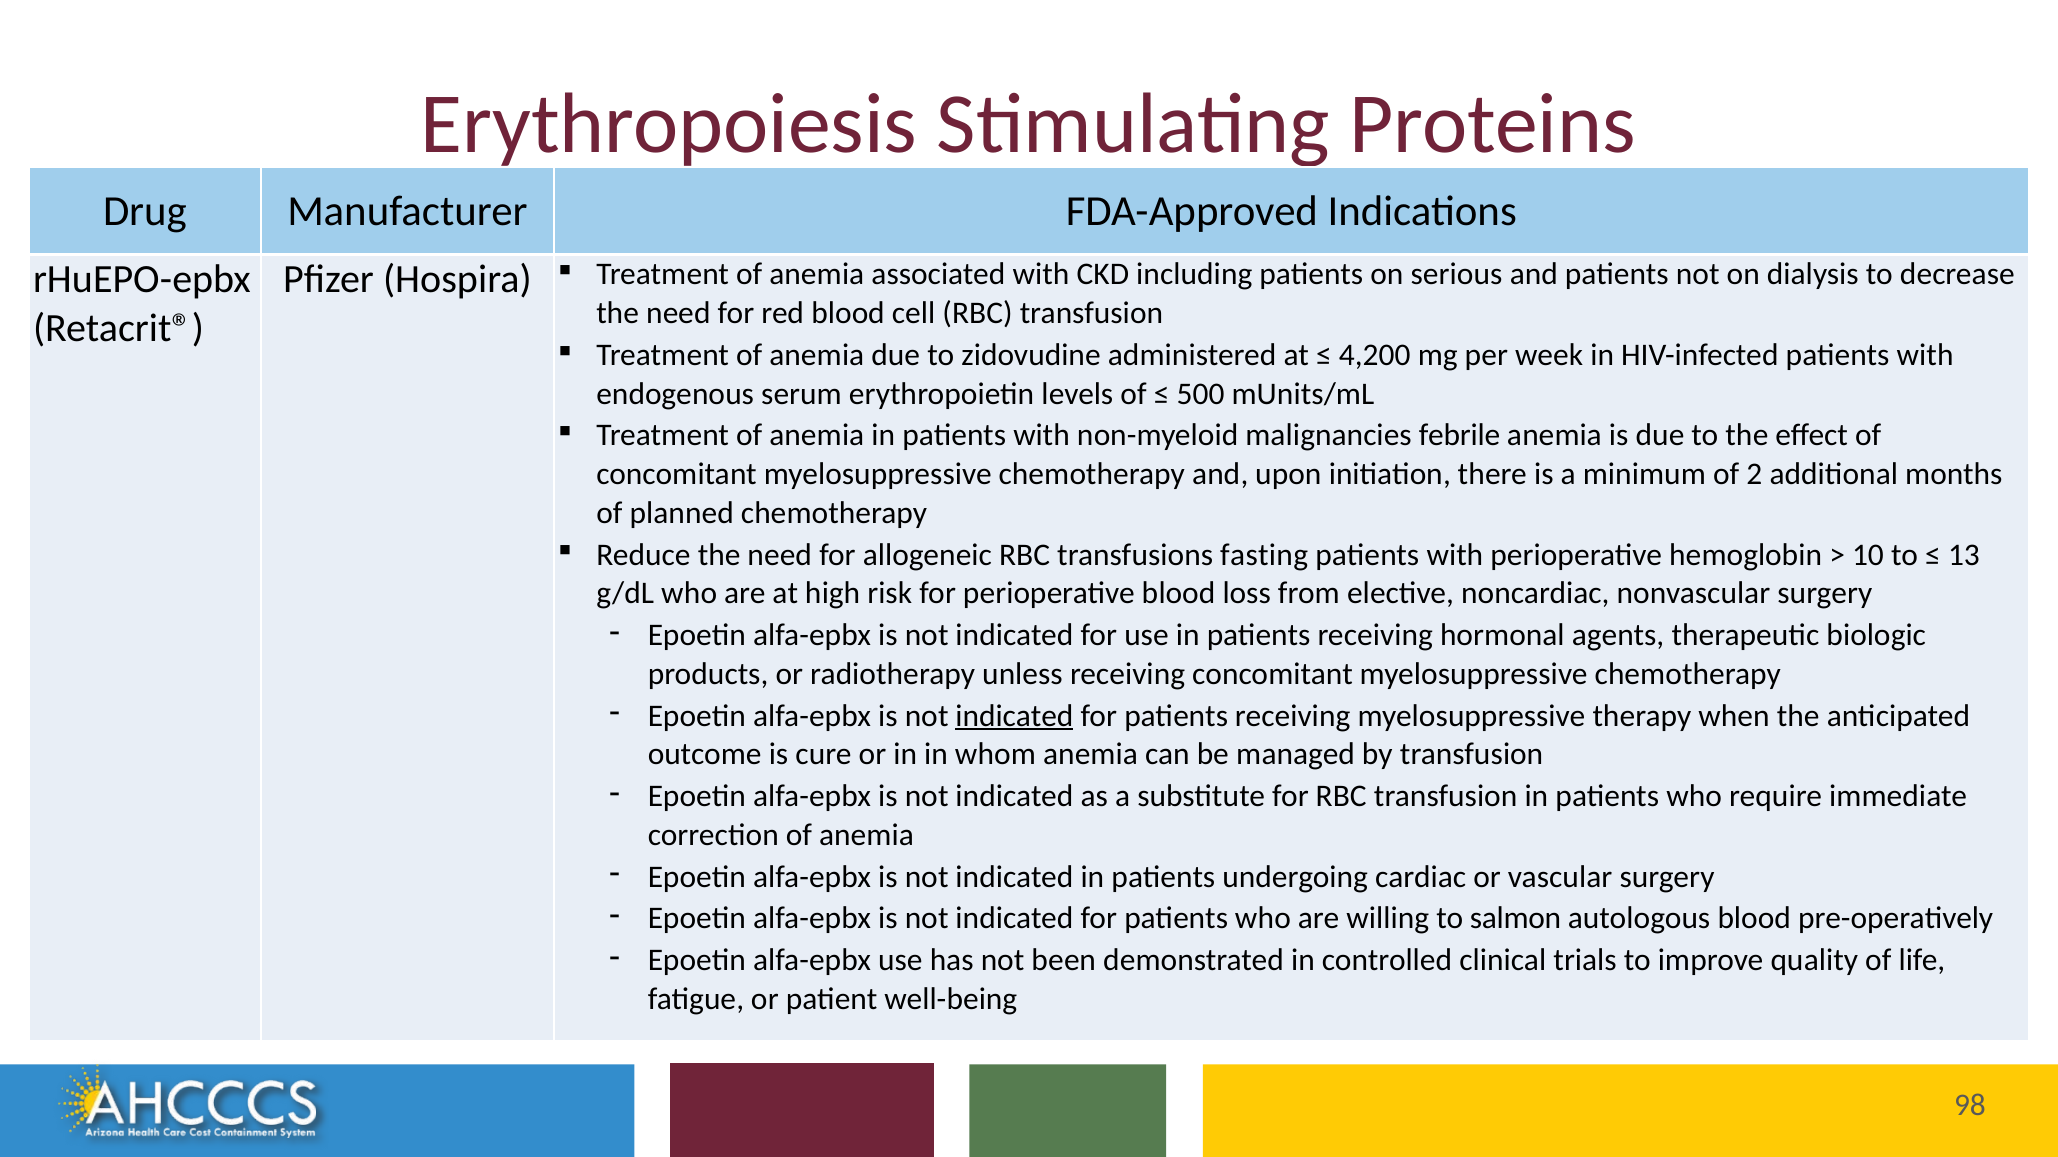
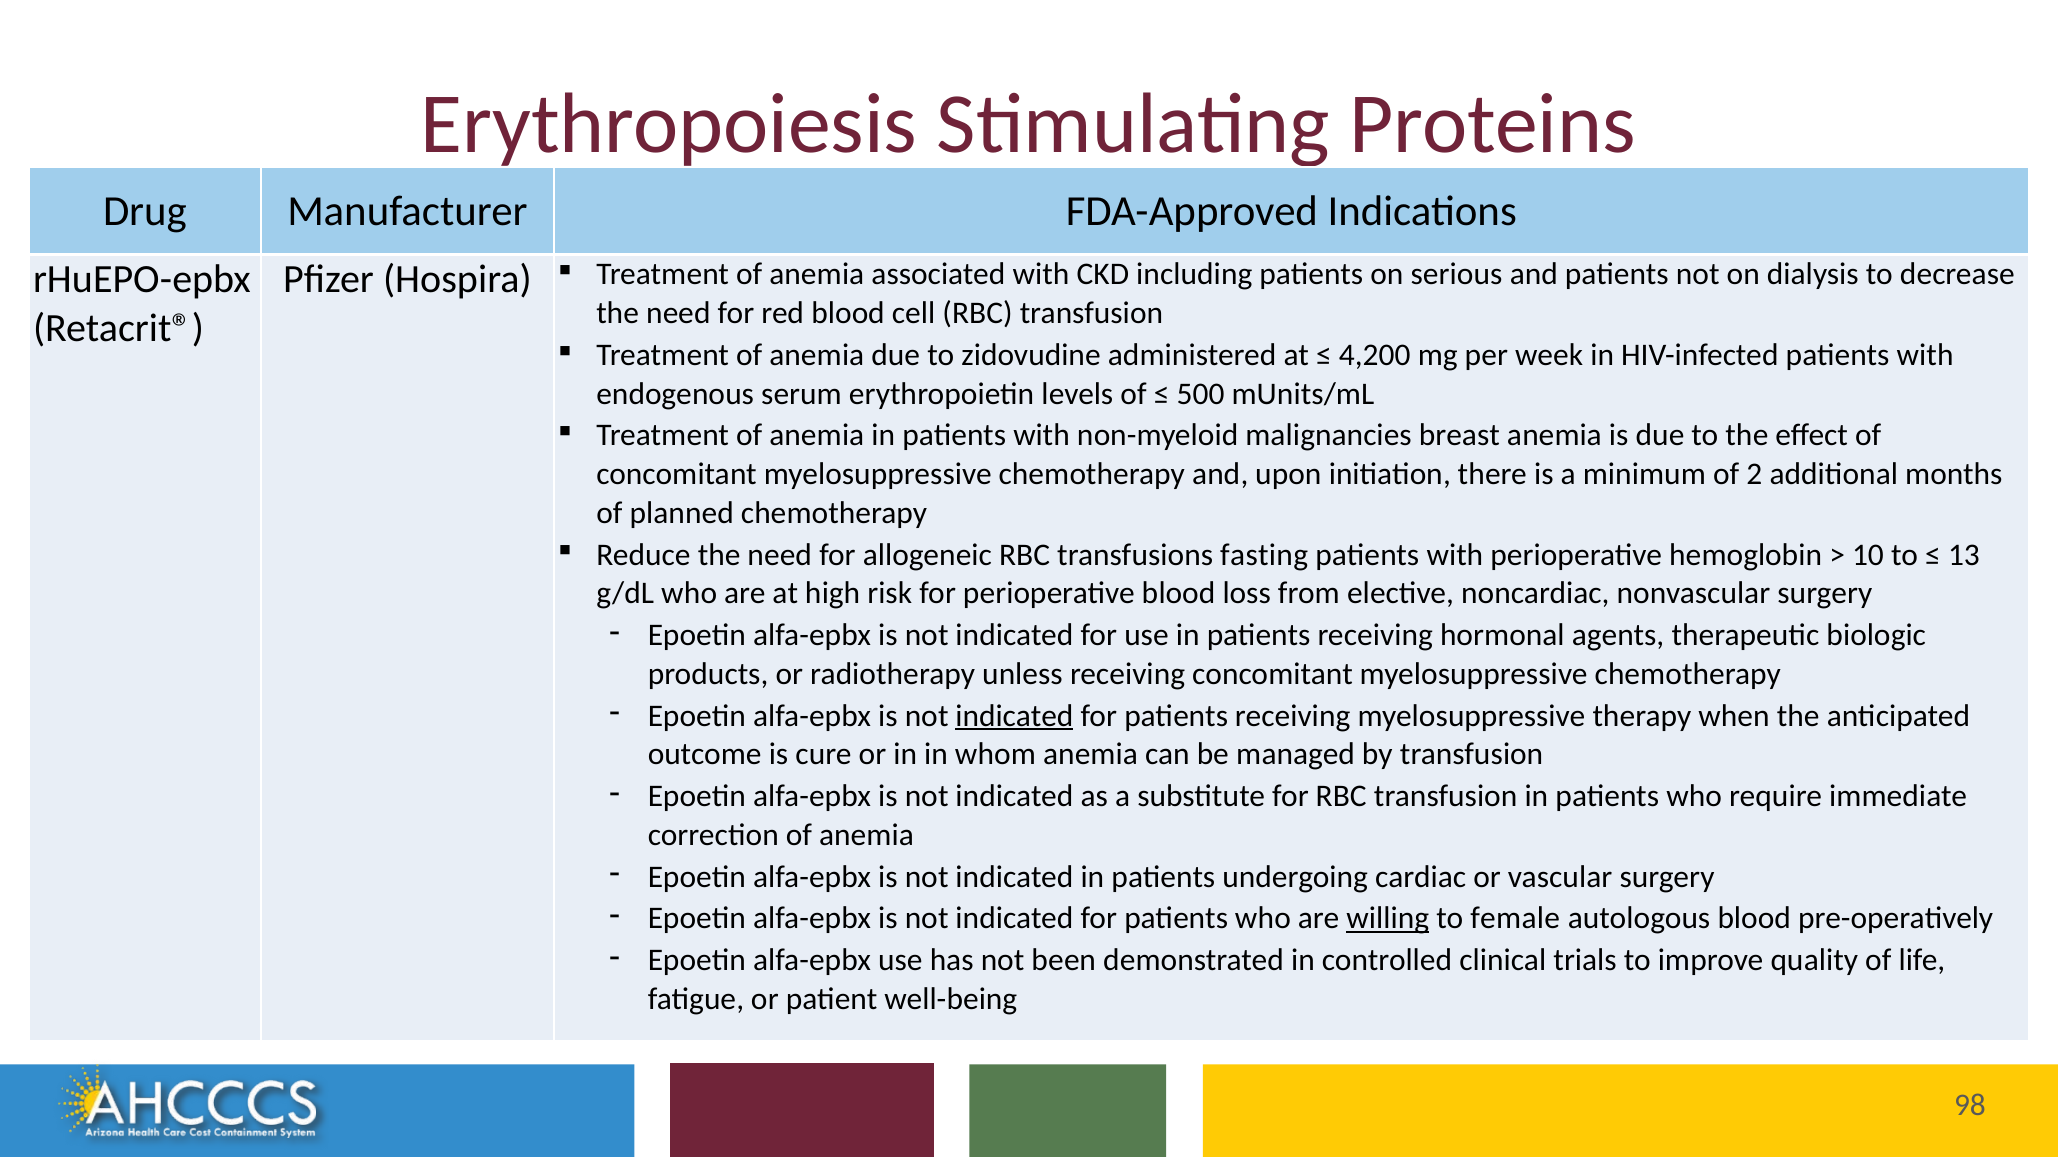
febrile: febrile -> breast (1459, 436)
willing underline: none -> present (1388, 919)
salmon: salmon -> female (1515, 919)
